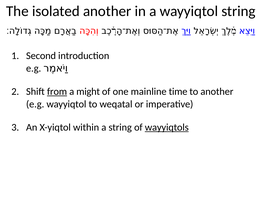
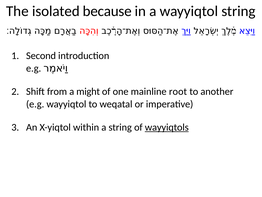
isolated another: another -> because (107, 11)
from underline: present -> none (57, 91)
time: time -> root (178, 91)
